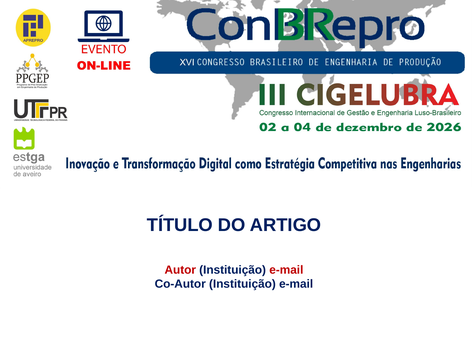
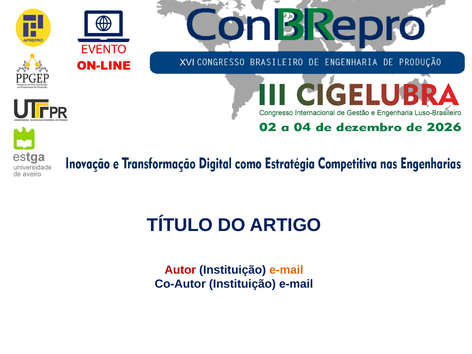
e-mail colour: red -> orange (286, 270)
